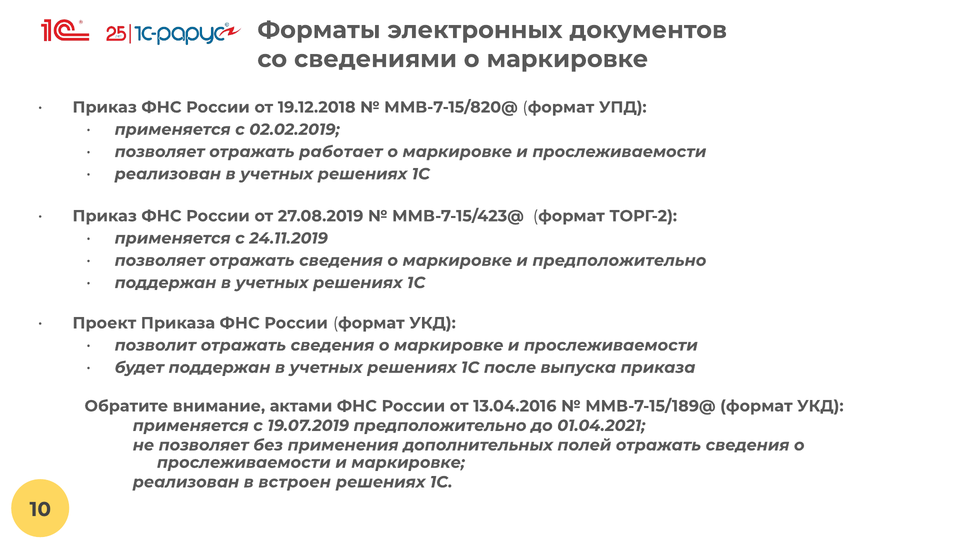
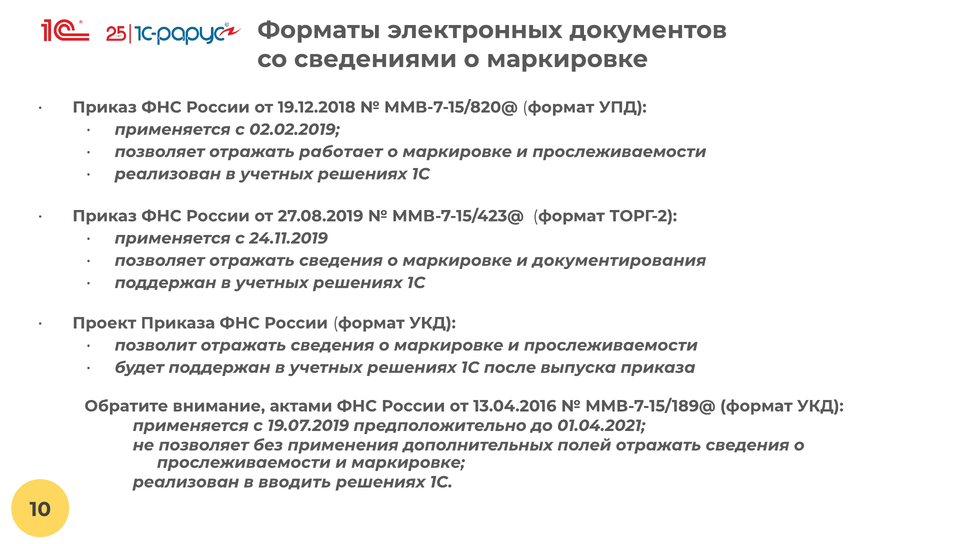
и предположительно: предположительно -> документирования (619, 260)
встроен: встроен -> вводить (295, 482)
